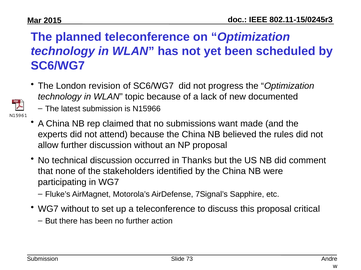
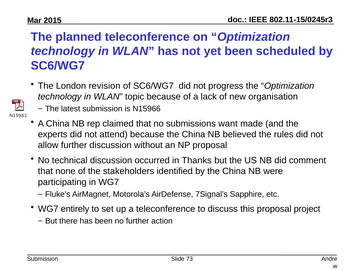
documented: documented -> organisation (273, 97)
WG7 without: without -> entirely (75, 210)
critical: critical -> project (307, 210)
